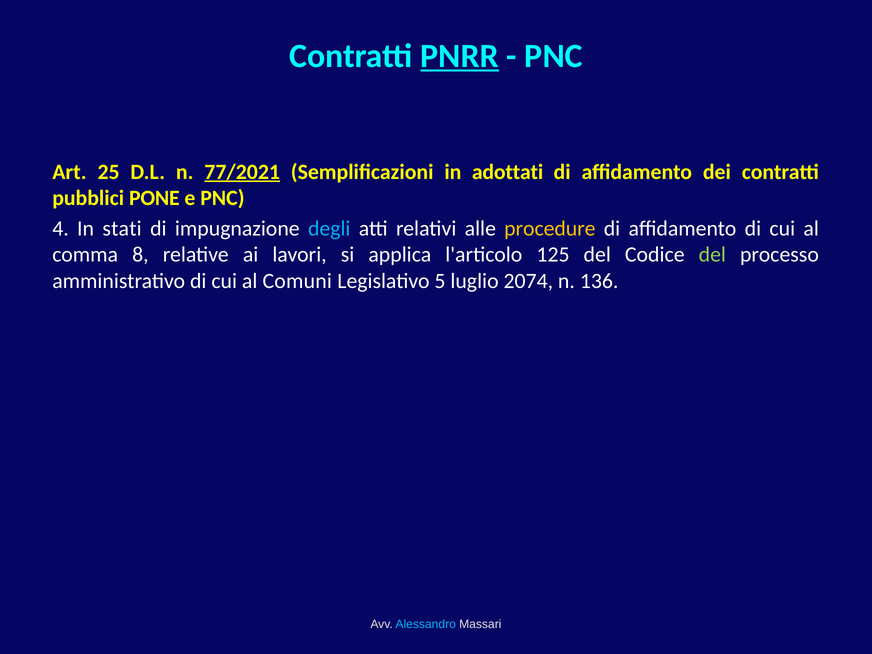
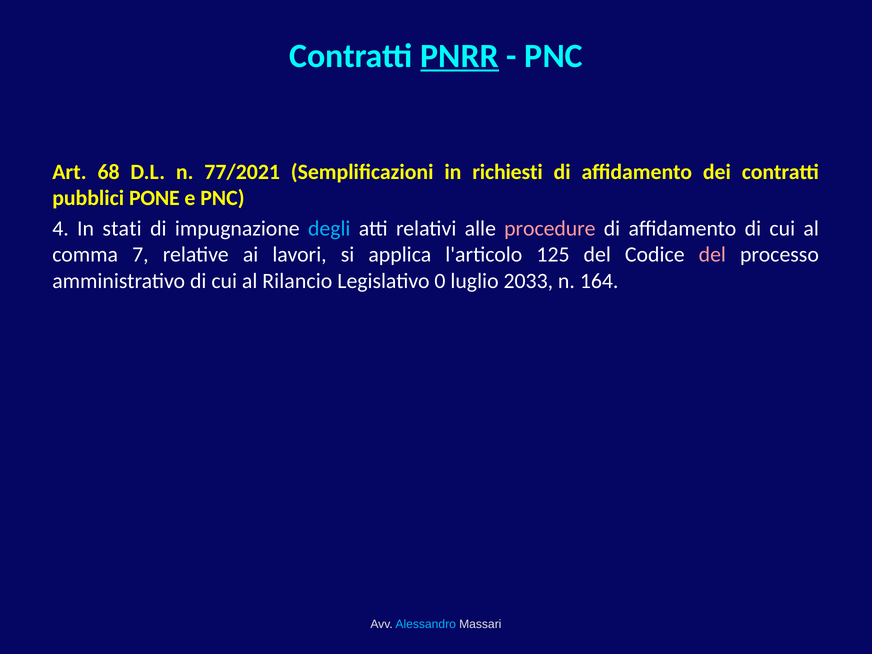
25: 25 -> 68 (109, 172)
77/2021 underline: present -> none (242, 172)
adottati: adottati -> richiesti (508, 172)
procedure colour: yellow -> pink (550, 229)
8: 8 -> 7 (140, 255)
del colour: light green -> pink (712, 255)
Comuni: Comuni -> Rilancio (297, 281)
5: 5 -> 0 (440, 281)
2074: 2074 -> 2033 (528, 281)
136: 136 -> 164 (599, 281)
